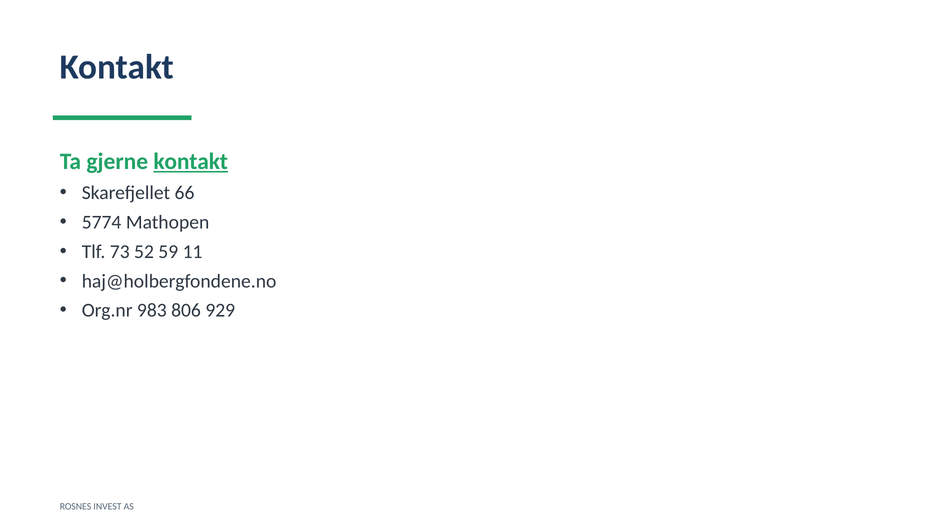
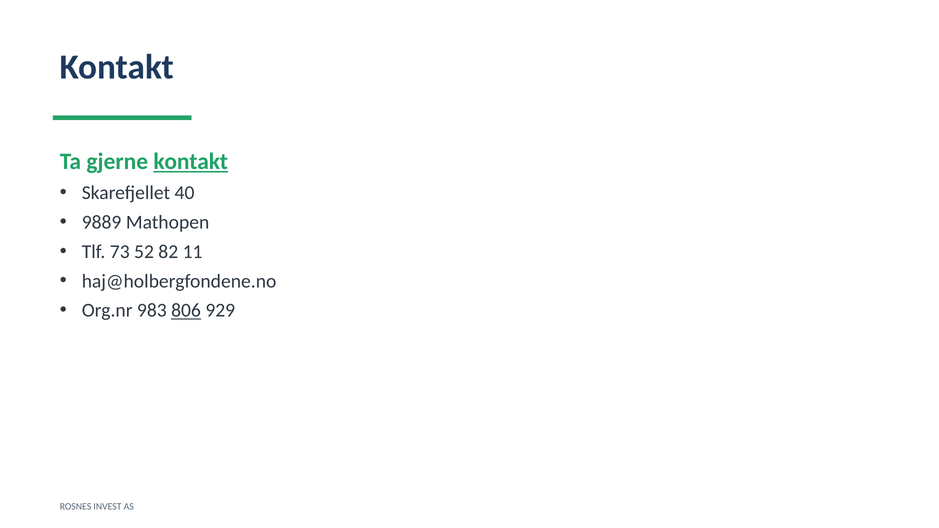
66: 66 -> 40 (185, 193)
5774: 5774 -> 9889 (102, 222)
59: 59 -> 82 (168, 252)
806 underline: none -> present (186, 311)
